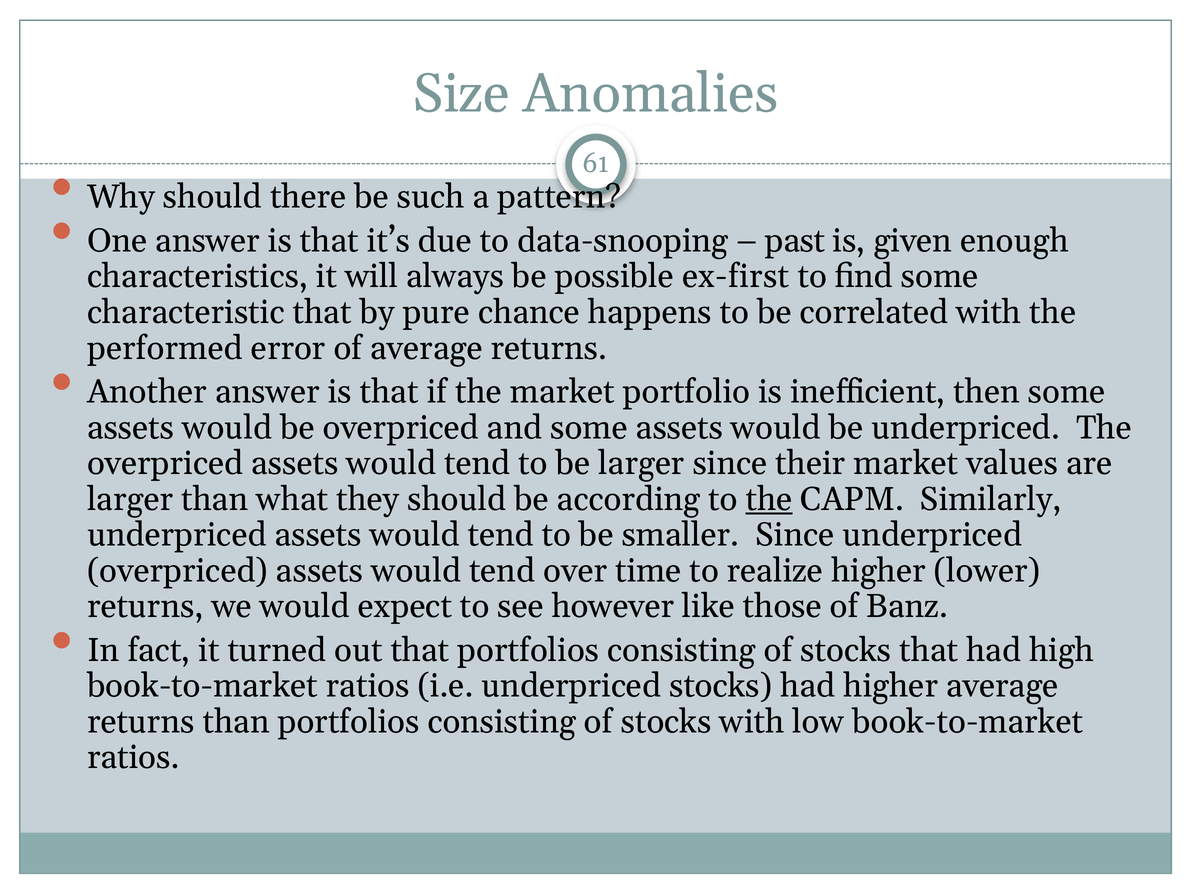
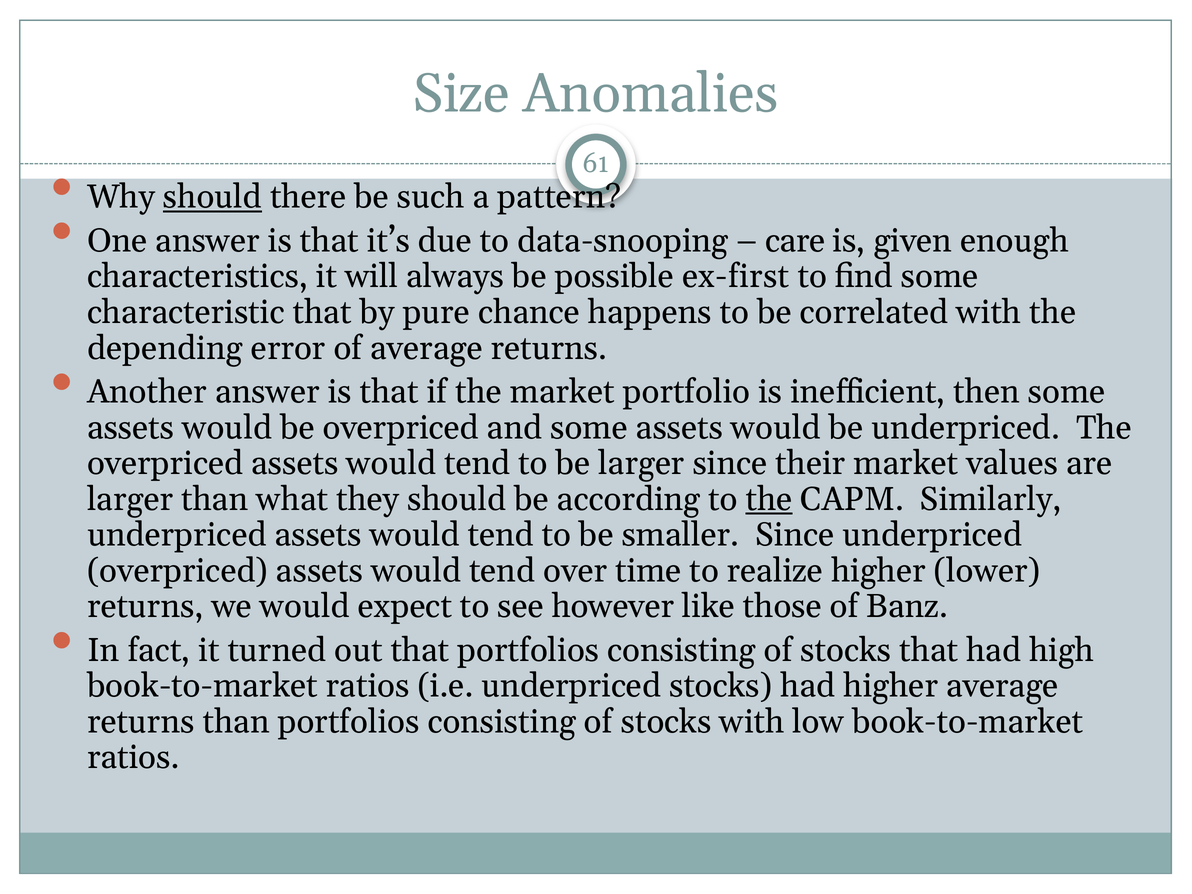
should underline: none -> present (212, 197)
past: past -> care (795, 241)
performed: performed -> depending (165, 348)
